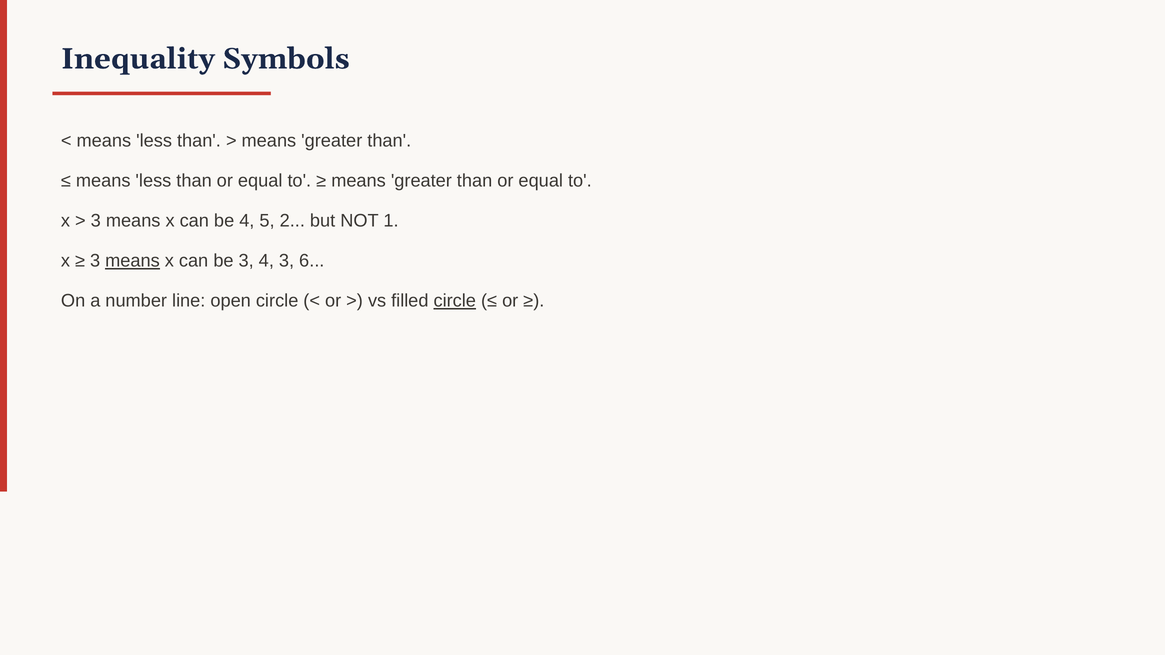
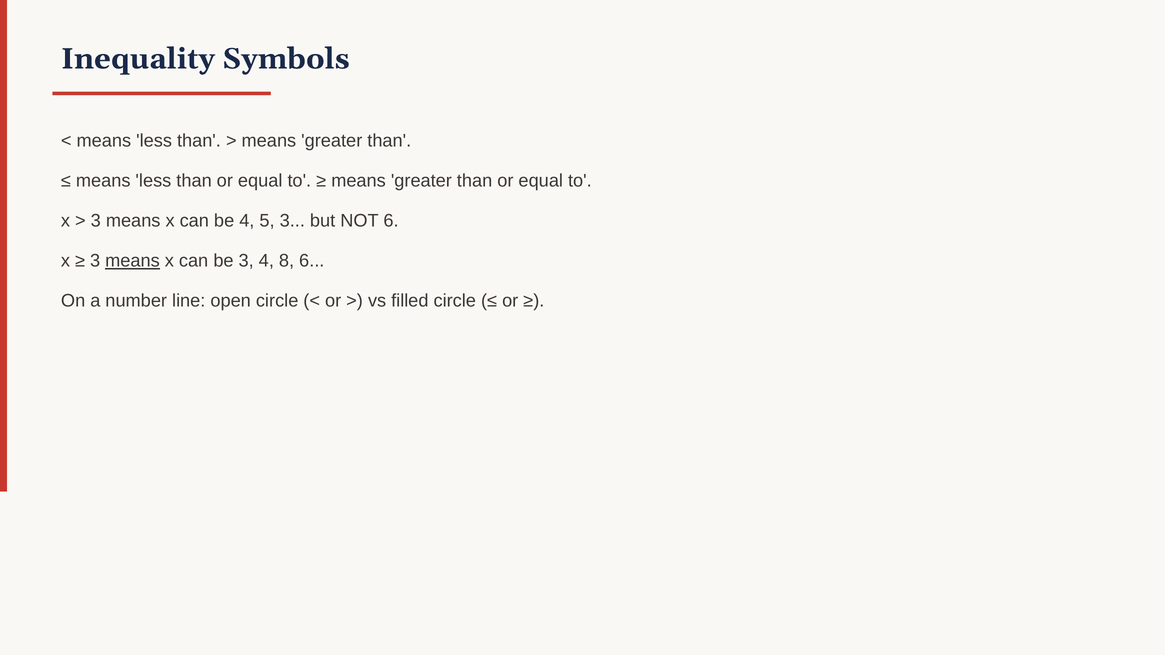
5 2: 2 -> 3 (292, 221)
NOT 1: 1 -> 6 (391, 221)
4 3: 3 -> 8 (287, 261)
circle underline: present -> none (455, 301)
